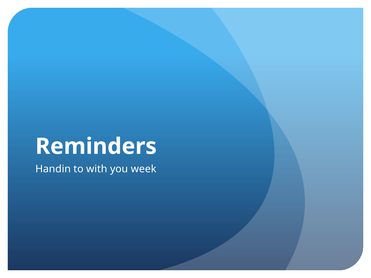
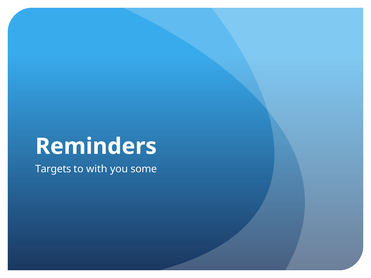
Handin: Handin -> Targets (53, 169)
week: week -> some (144, 169)
